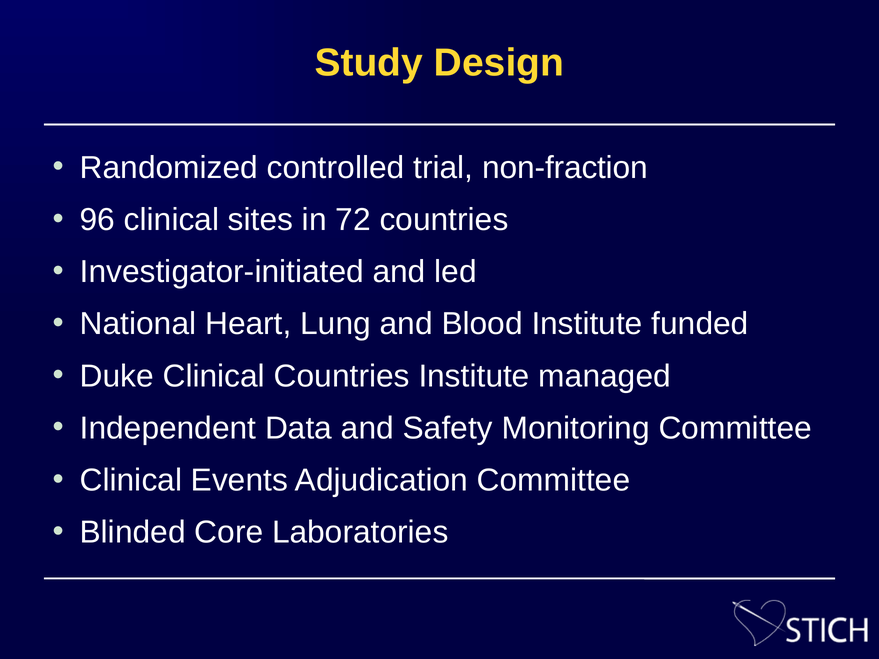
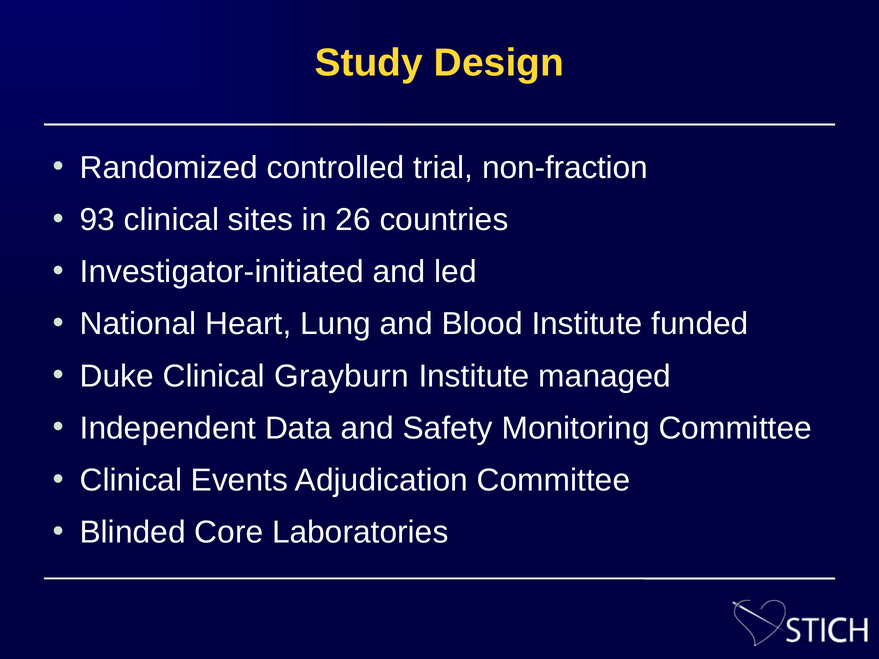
96: 96 -> 93 (97, 220)
72: 72 -> 26 (353, 220)
Clinical Countries: Countries -> Grayburn (342, 376)
